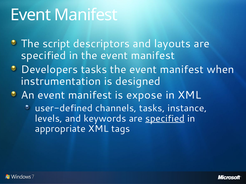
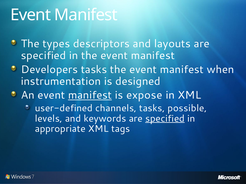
script: script -> types (56, 44)
manifest underline: none -> present (90, 95)
instance: instance -> possible (187, 108)
